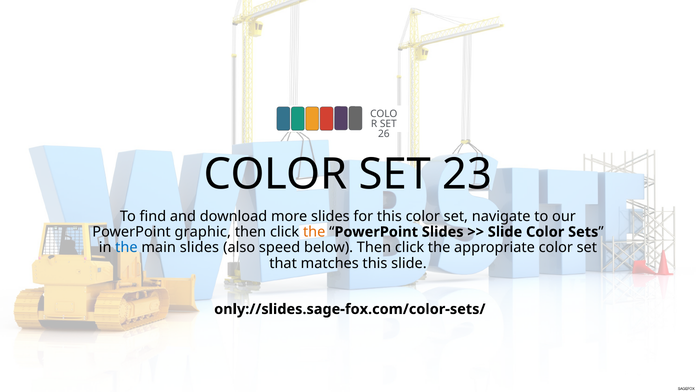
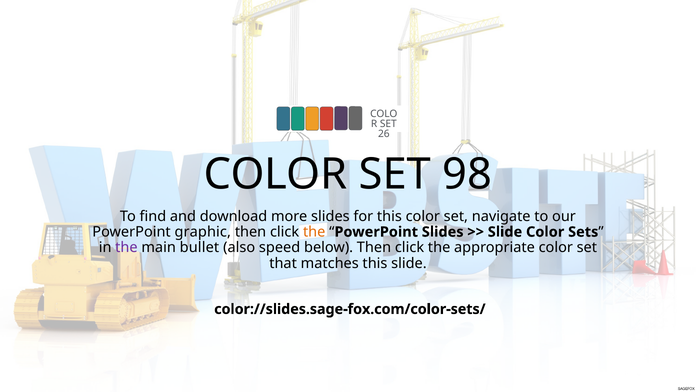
23: 23 -> 98 (467, 174)
the colour: blue -> purple (126, 247)
main slides: slides -> bullet (199, 247)
only://slides.sage-fox.com/color-sets/: only://slides.sage-fox.com/color-sets/ -> color://slides.sage-fox.com/color-sets/ (350, 309)
